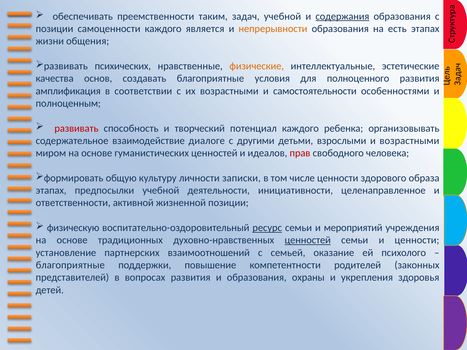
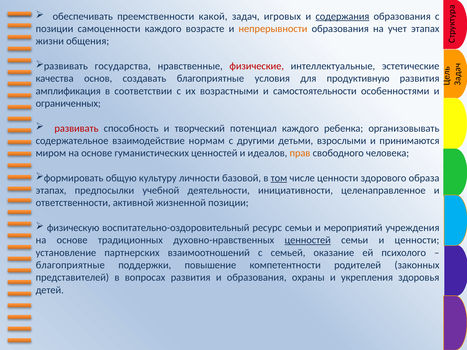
таким: таким -> какой (213, 16)
задач учебной: учебной -> игровых (282, 16)
является: является -> возрасте (205, 29)
есть: есть -> учет (397, 29)
психических: психических -> государства (123, 66)
физические colour: orange -> red (257, 66)
полноценного: полноценного -> продуктивную (358, 79)
полноценным: полноценным -> ограниченных (68, 103)
диалоге: диалоге -> нормам (207, 141)
и возрастными: возрастными -> принимаются (409, 141)
прав colour: red -> orange (300, 153)
записки: записки -> базовой (242, 178)
том underline: none -> present (279, 178)
ресурс underline: present -> none (267, 228)
